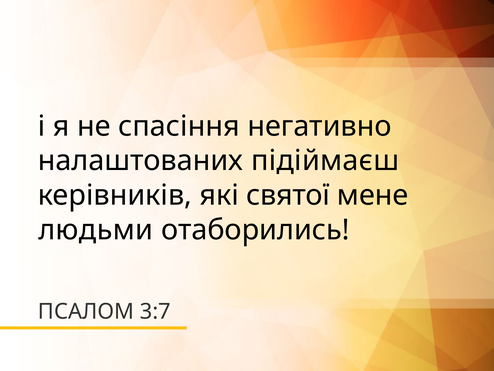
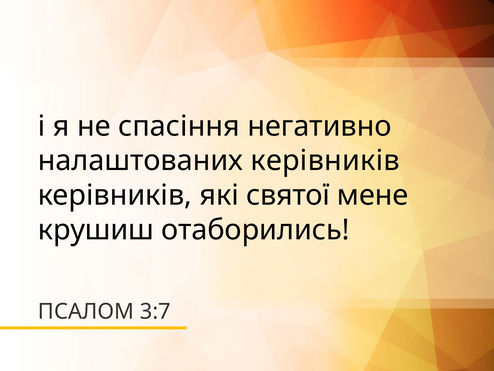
налаштованих підіймаєш: підіймаєш -> керівників (325, 161)
людьми: людьми -> крушиш (96, 230)
